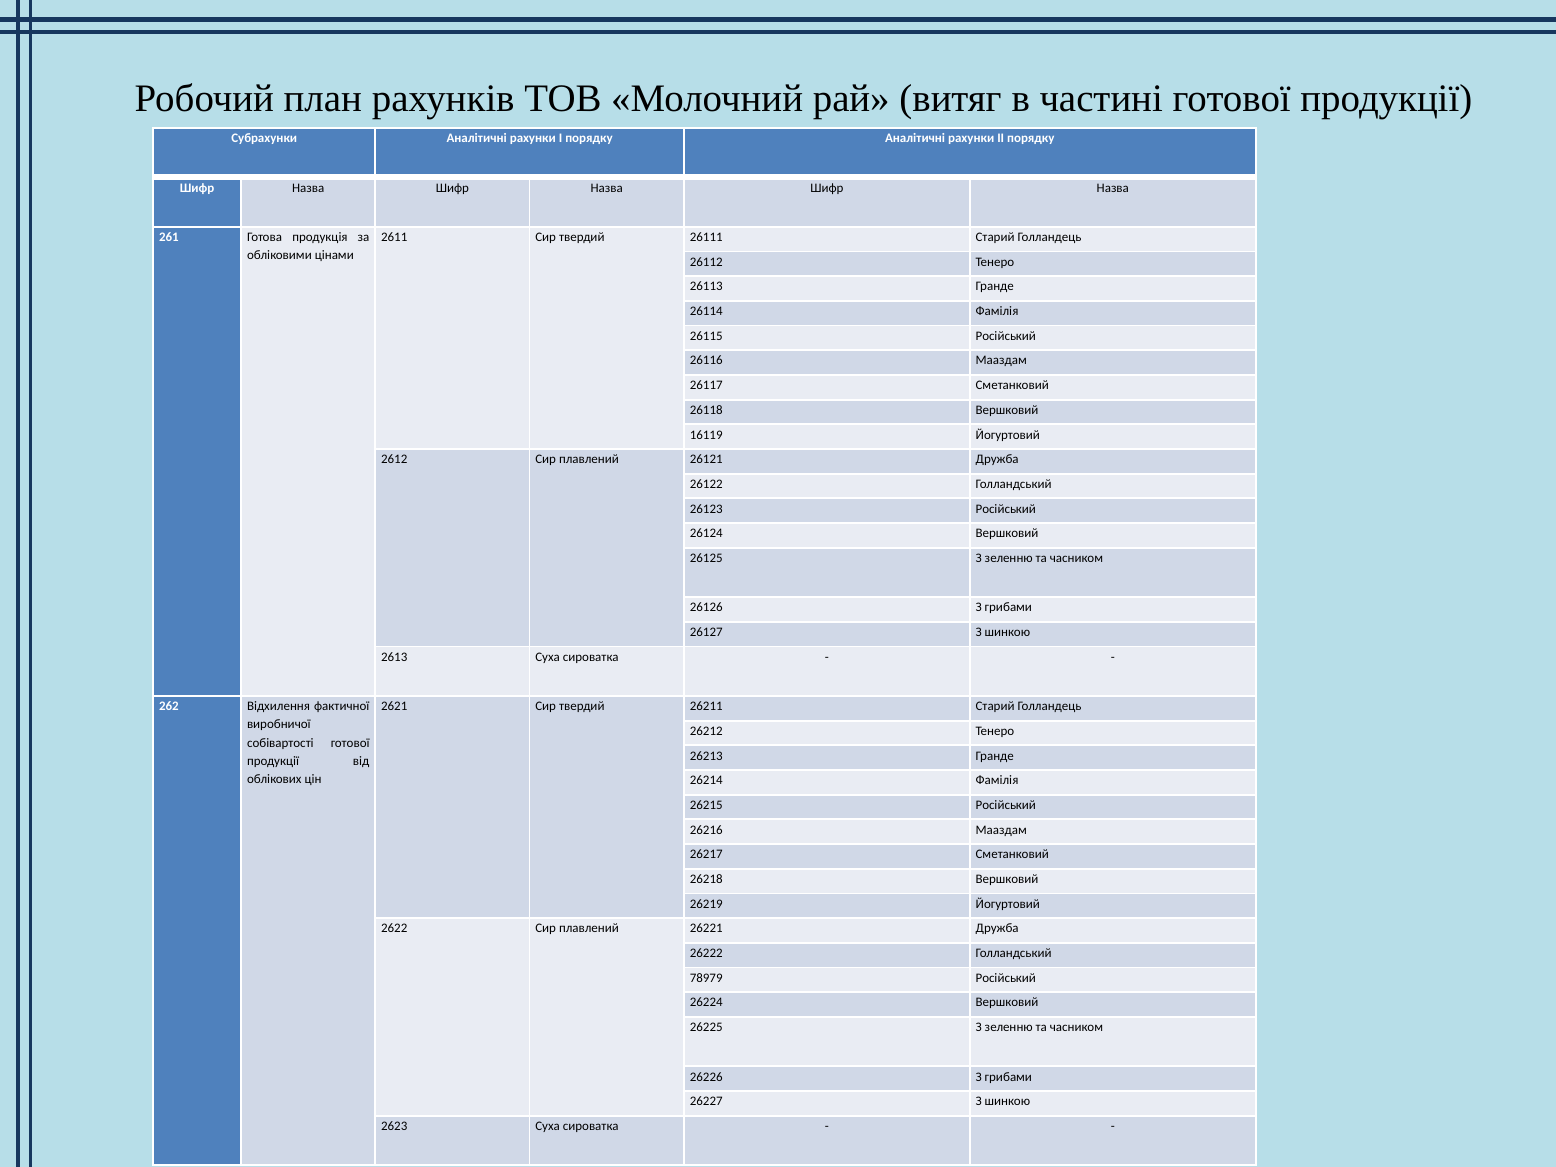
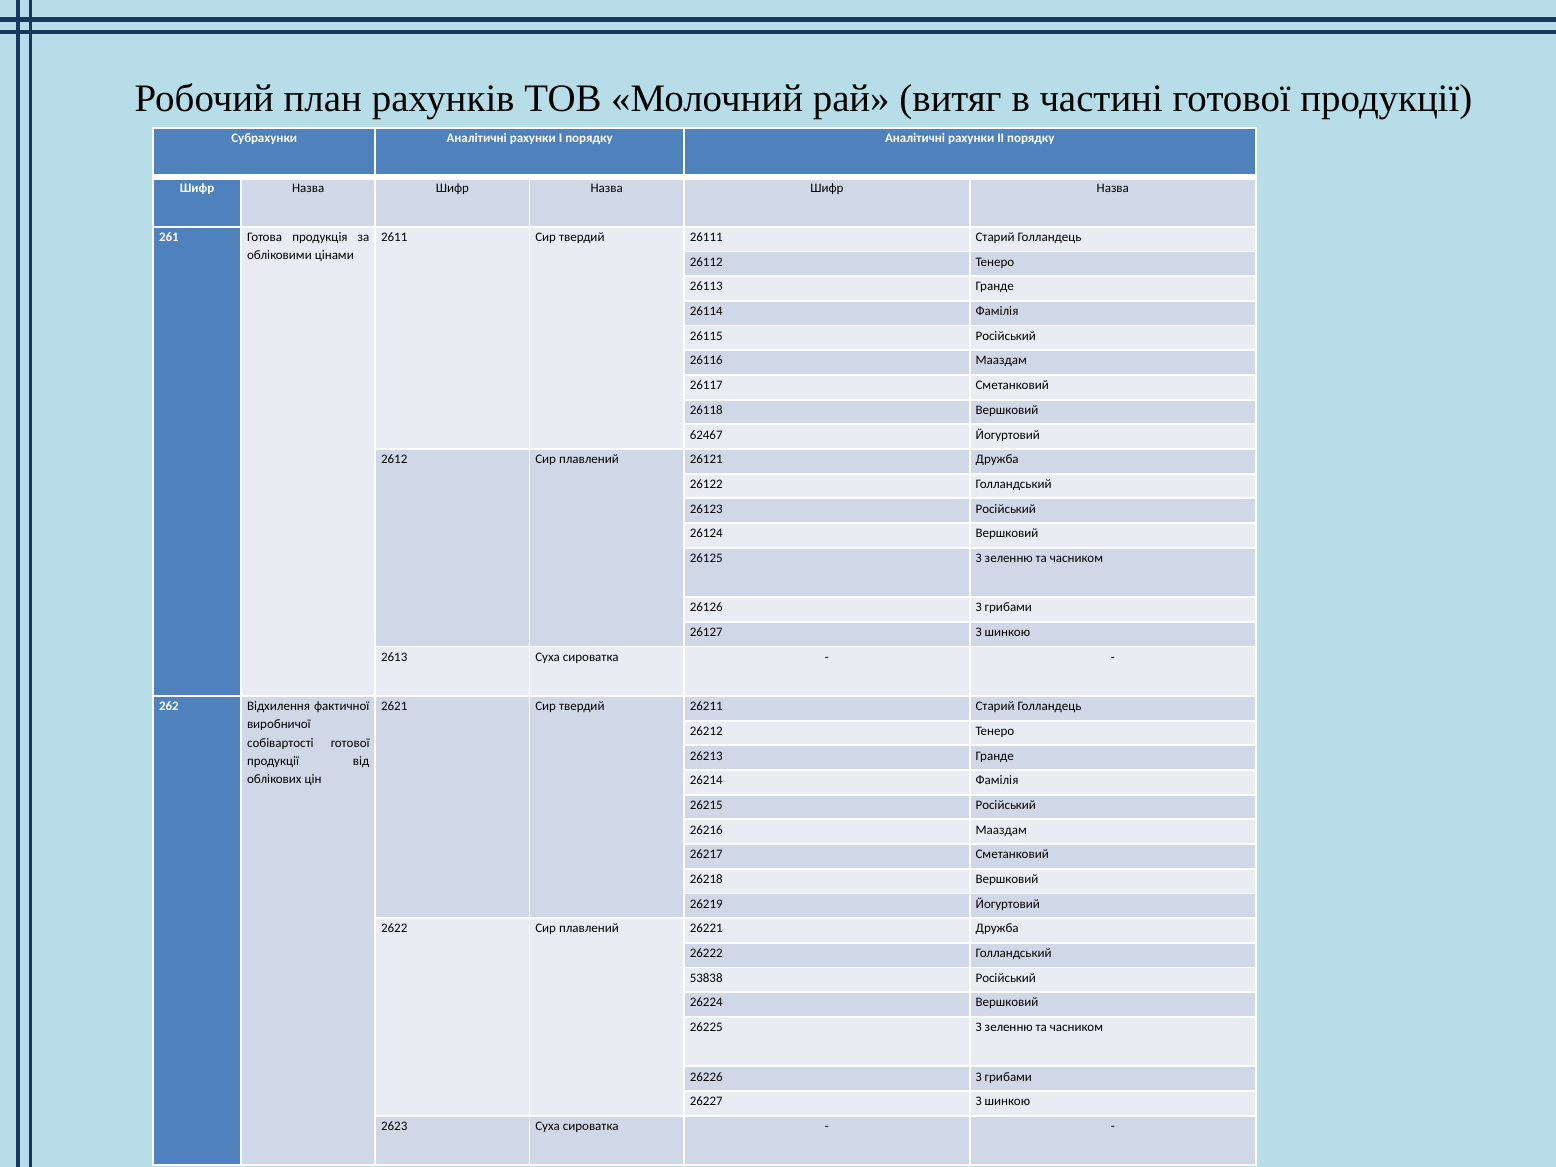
16119: 16119 -> 62467 (706, 435)
78979: 78979 -> 53838 (706, 978)
